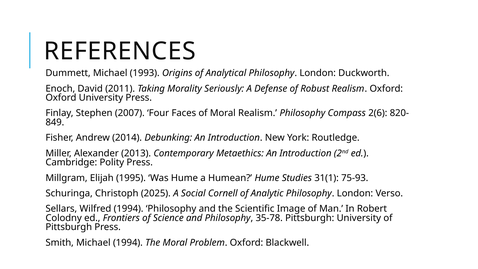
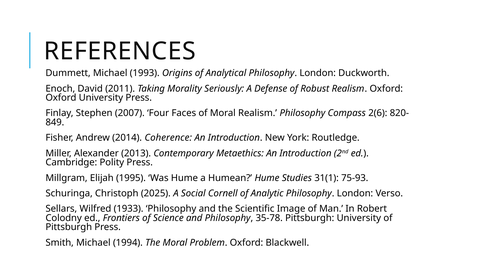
Debunking: Debunking -> Coherence (168, 138)
Wilfred 1994: 1994 -> 1933 (129, 209)
